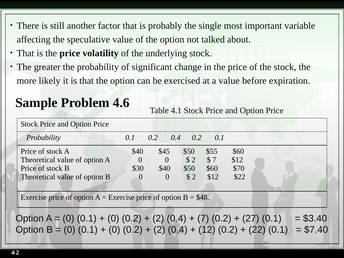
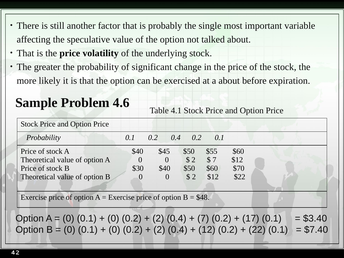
a value: value -> about (229, 81)
27: 27 -> 17 (251, 218)
